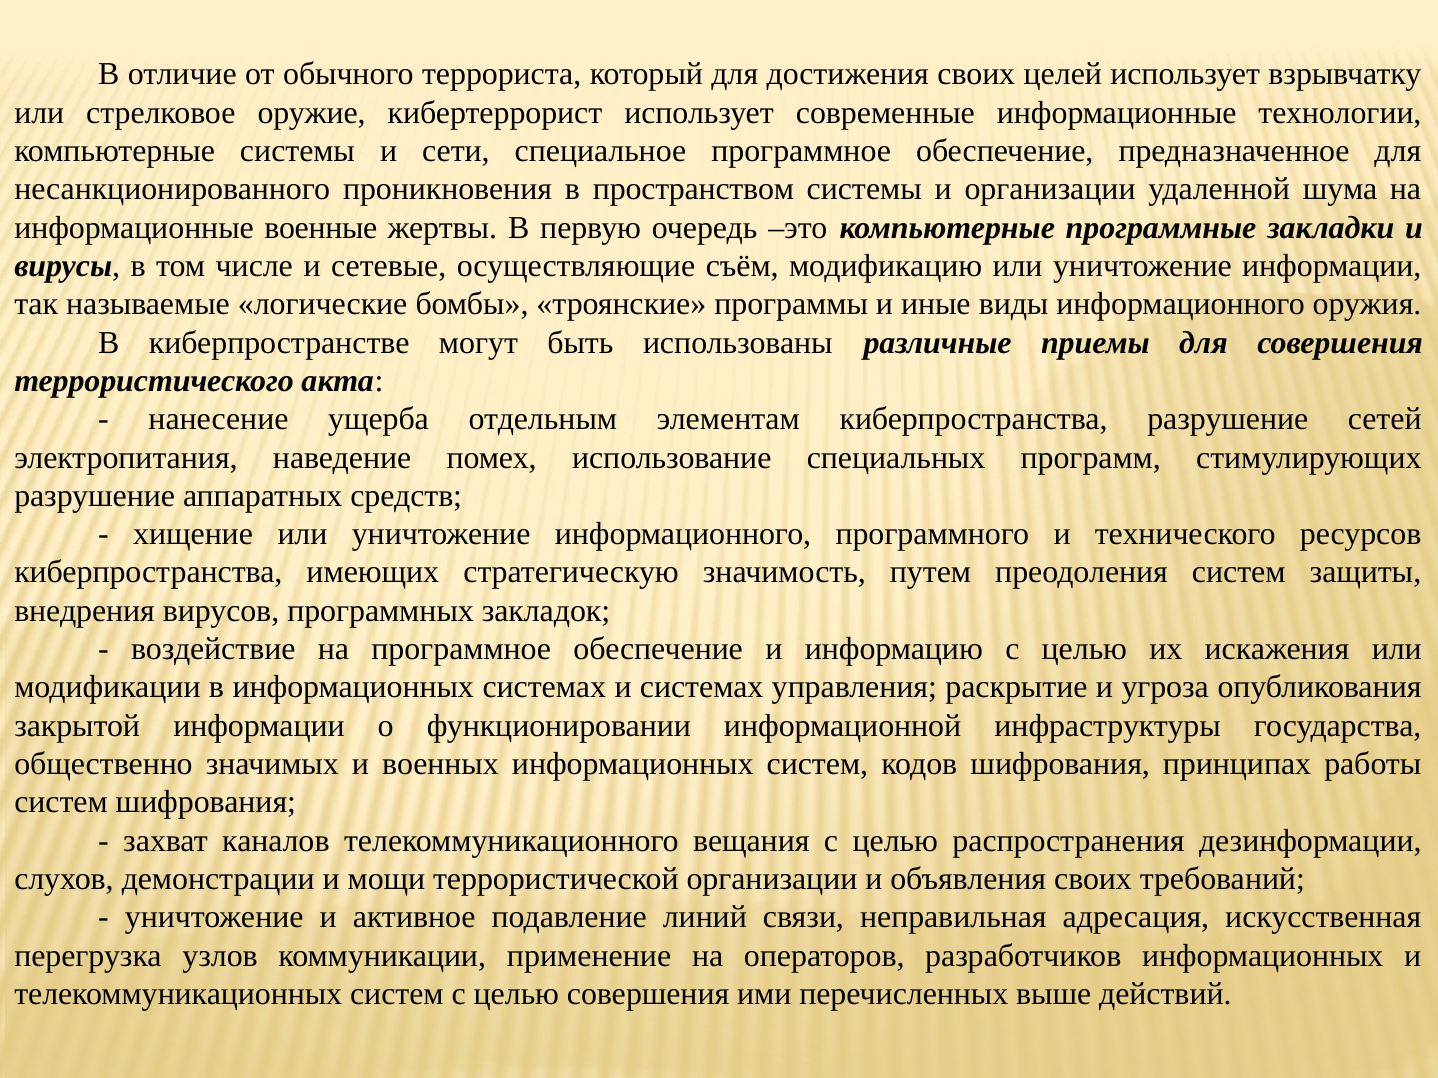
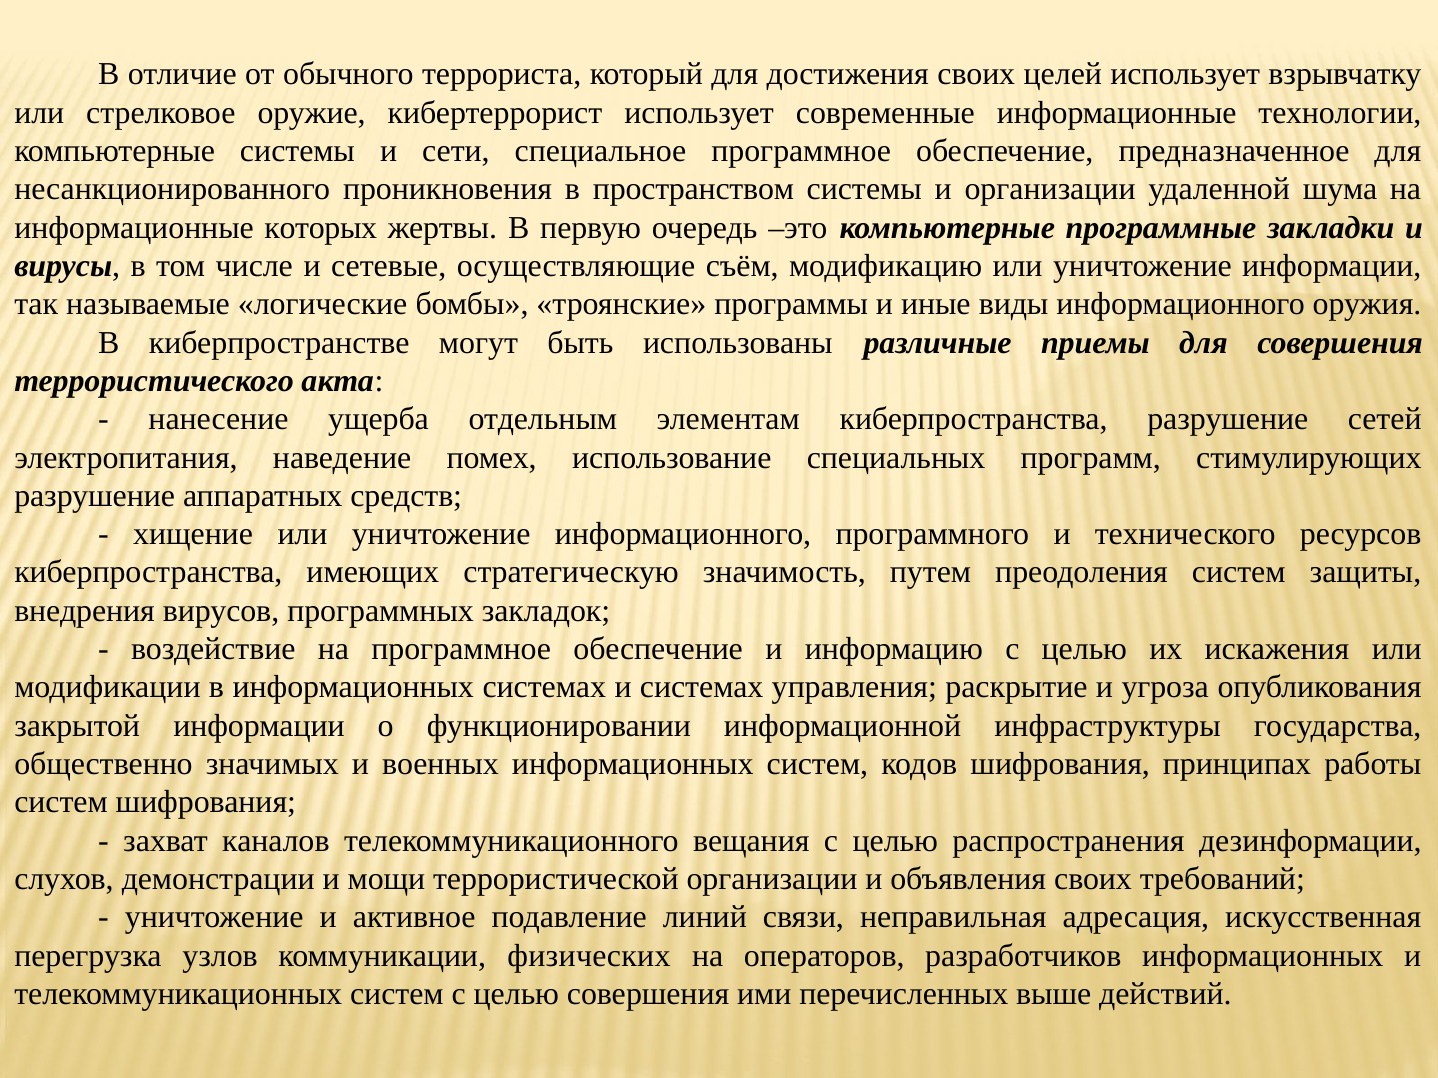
военные: военные -> которых (321, 228)
применение: применение -> физических (589, 956)
